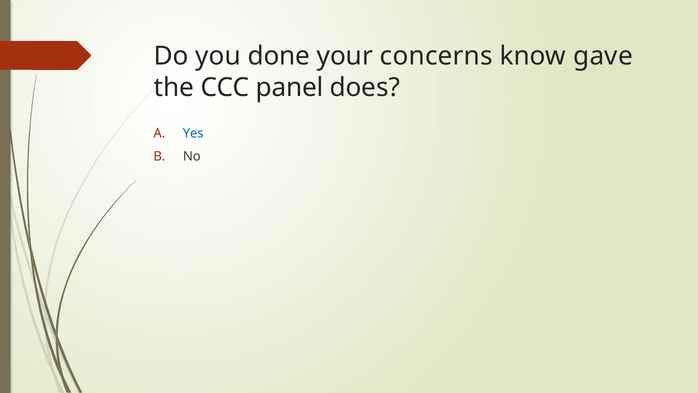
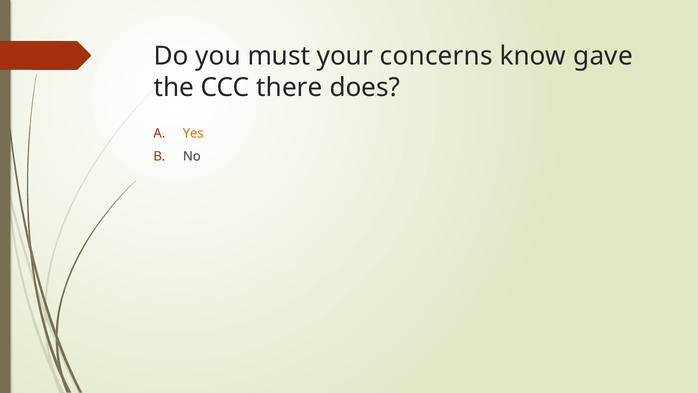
done: done -> must (279, 56)
panel: panel -> there (289, 87)
Yes colour: blue -> orange (193, 134)
